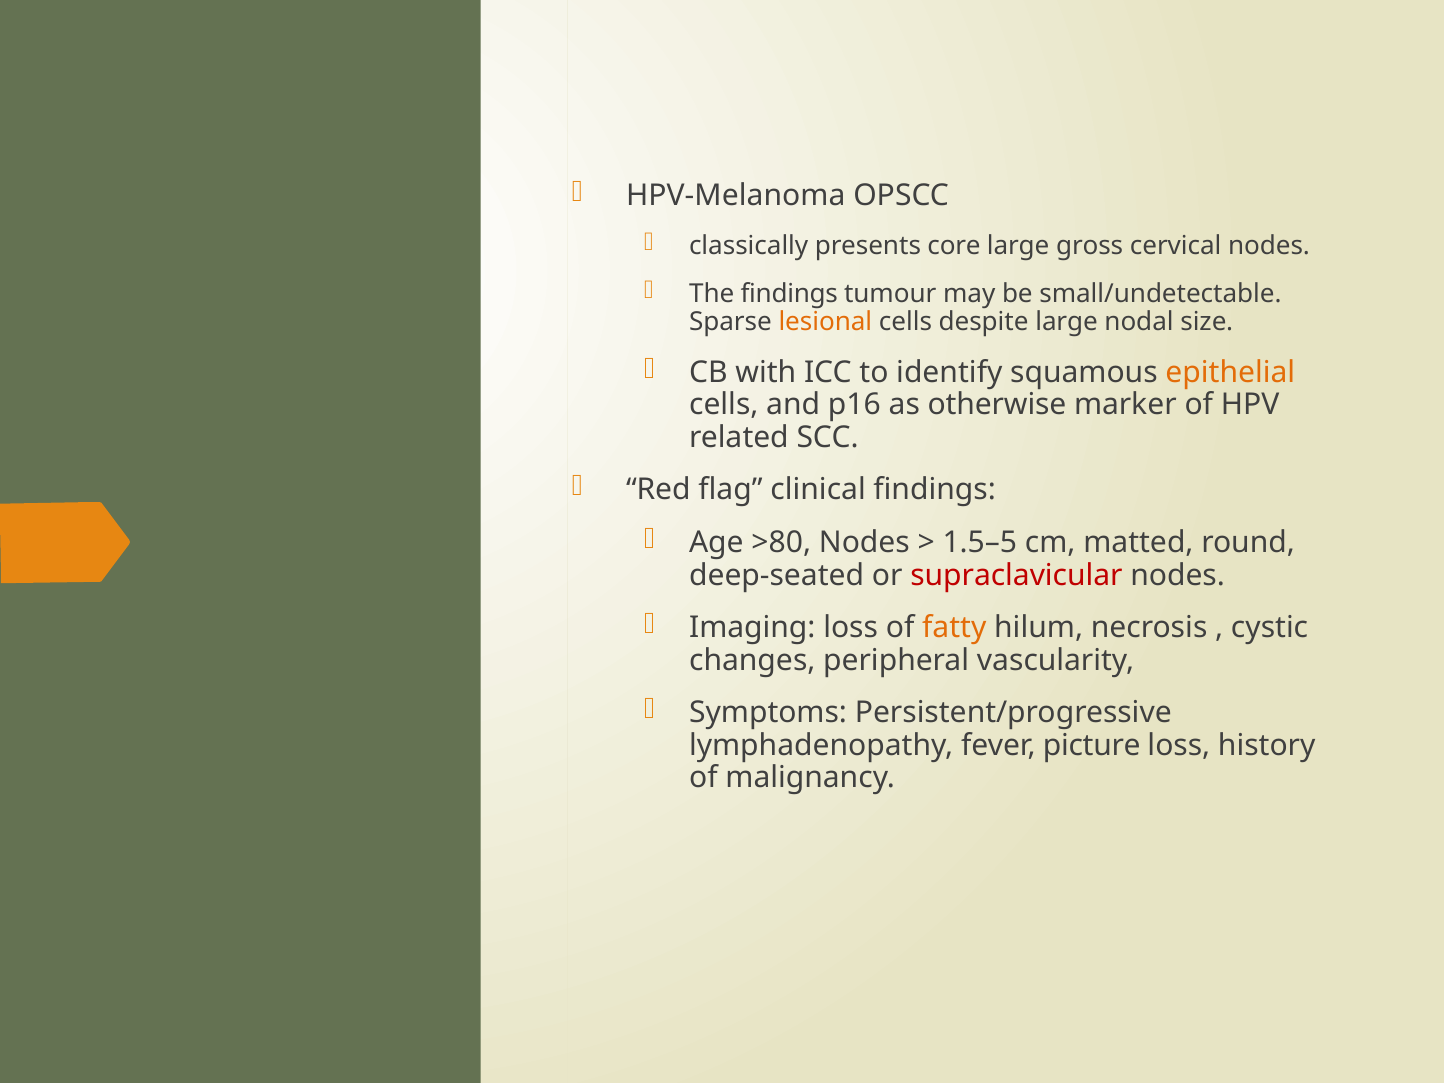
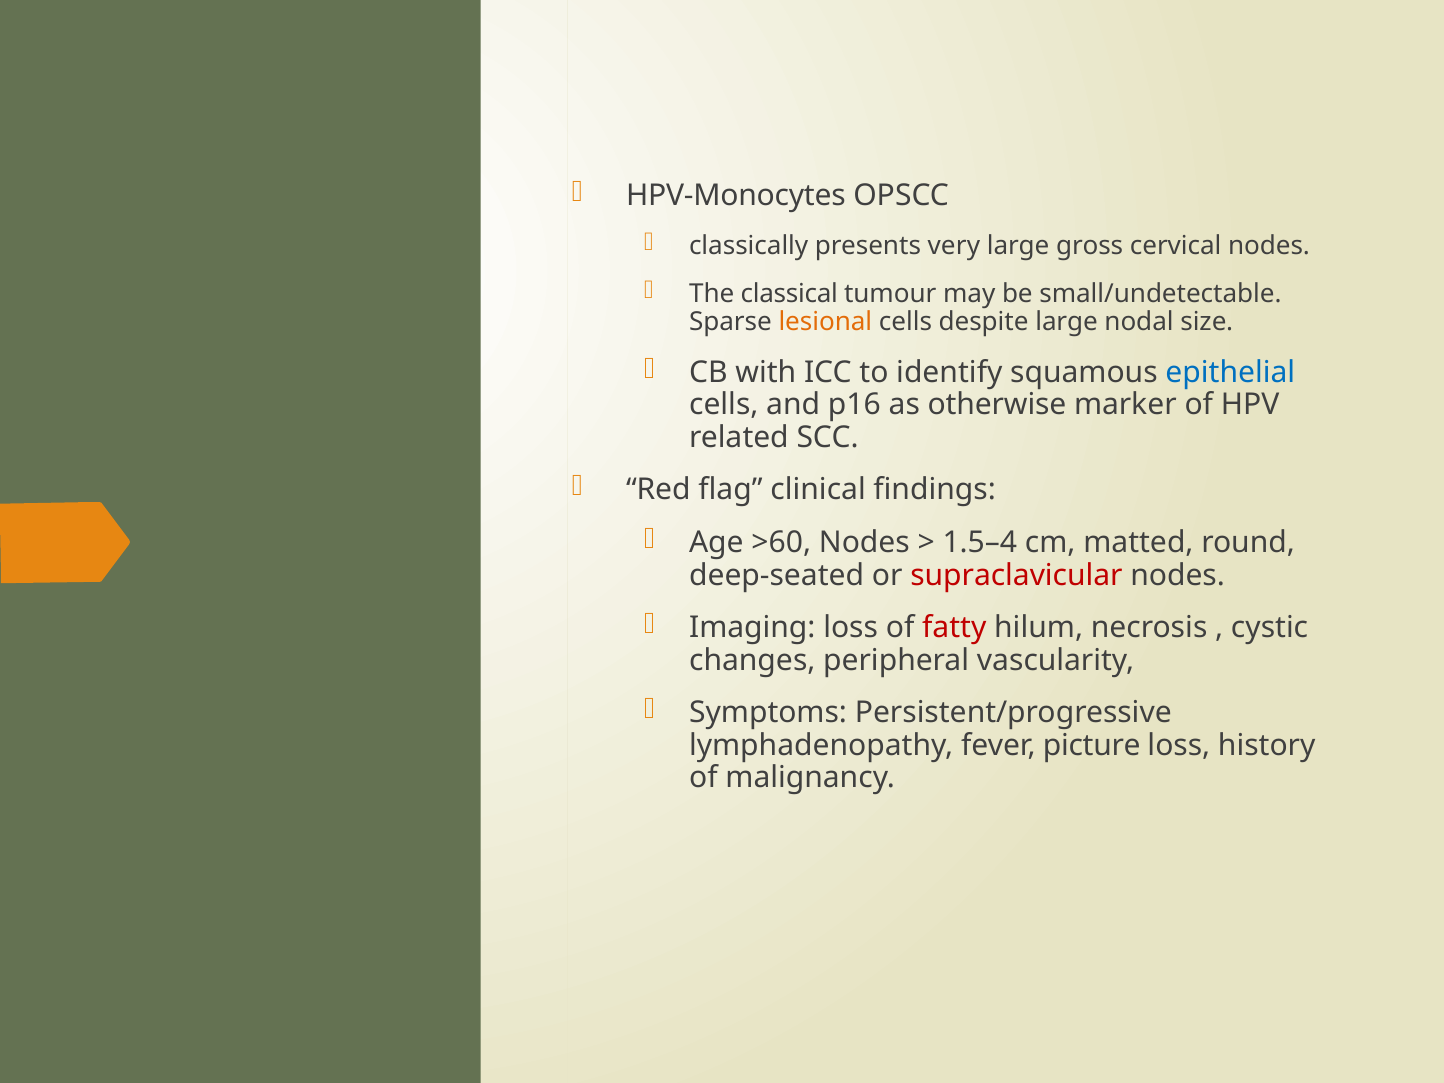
HPV-Melanoma: HPV-Melanoma -> HPV-Monocytes (736, 196)
core: core -> very (954, 246)
The findings: findings -> classical (789, 294)
epithelial colour: orange -> blue (1230, 372)
>80: >80 -> >60 (781, 543)
1.5–5: 1.5–5 -> 1.5–4 (980, 543)
fatty colour: orange -> red (954, 628)
